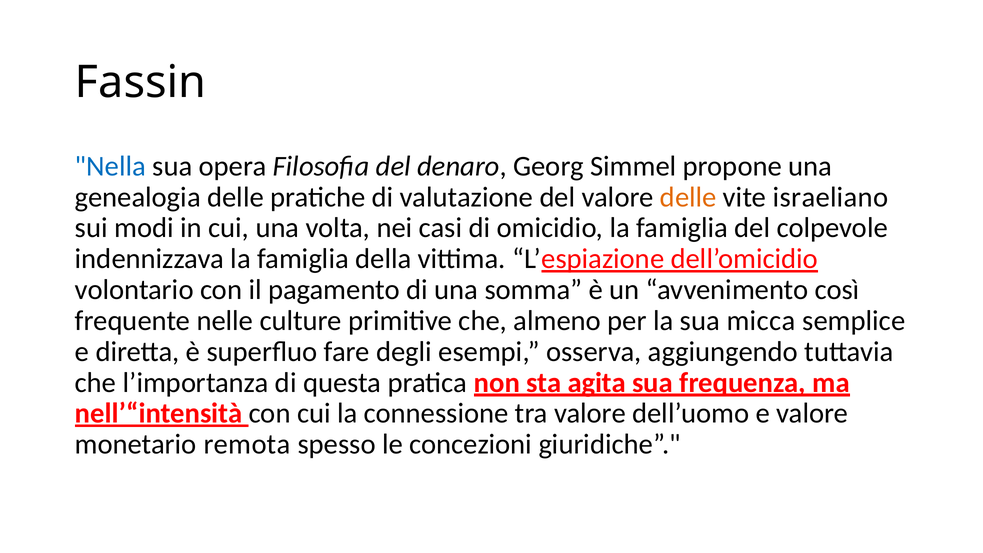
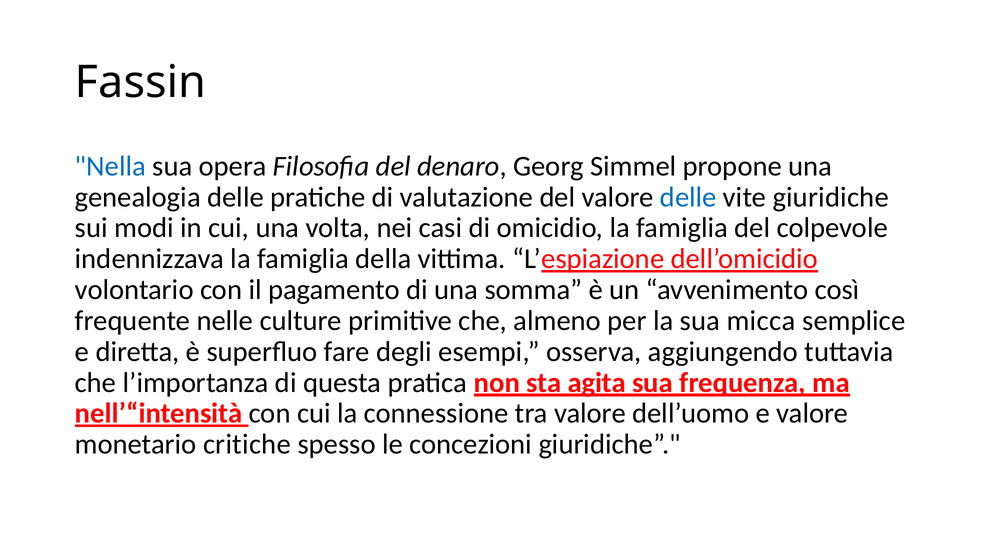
delle colour: orange -> blue (688, 197)
vite israeliano: israeliano -> giuridiche (831, 197)
remota: remota -> critiche (247, 444)
